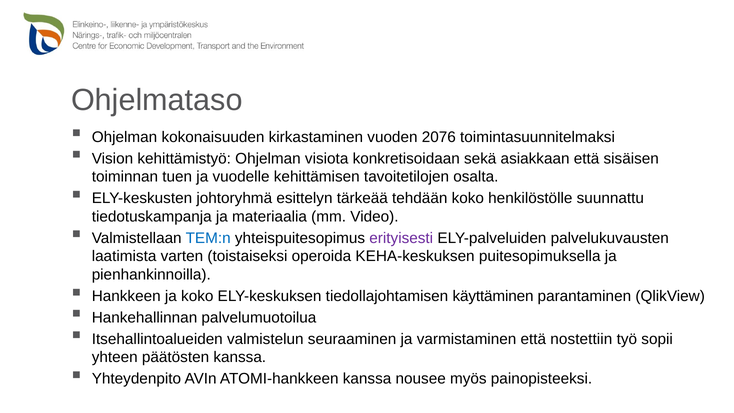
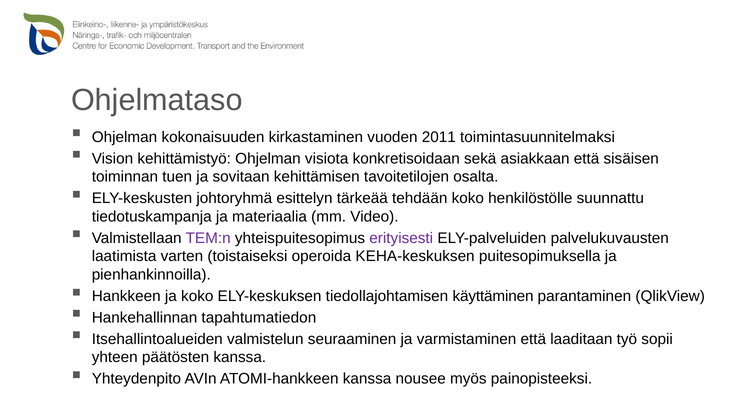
2076: 2076 -> 2011 (439, 137)
vuodelle: vuodelle -> sovitaan (241, 177)
TEM:n colour: blue -> purple (208, 238)
palvelumuotoilua: palvelumuotoilua -> tapahtumatiedon (259, 318)
nostettiin: nostettiin -> laaditaan (581, 339)
